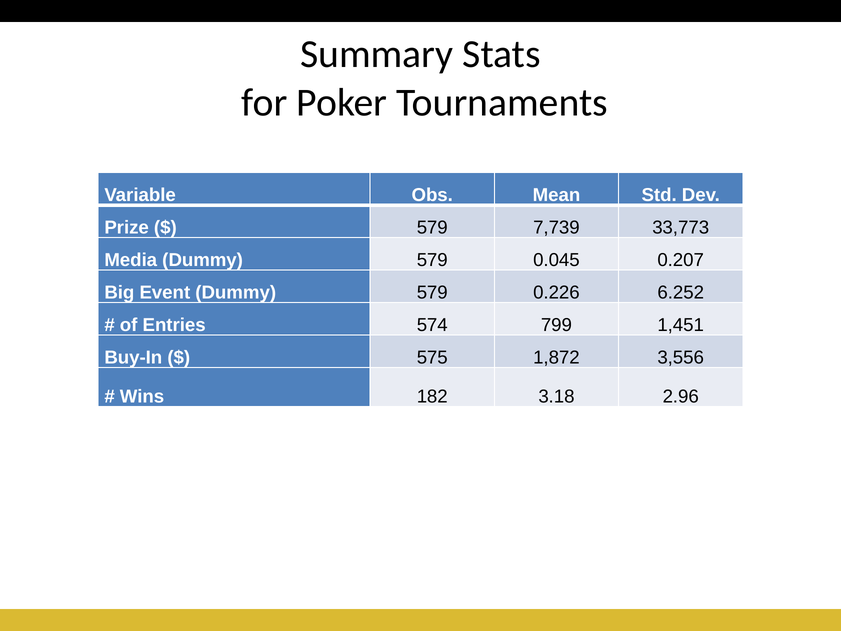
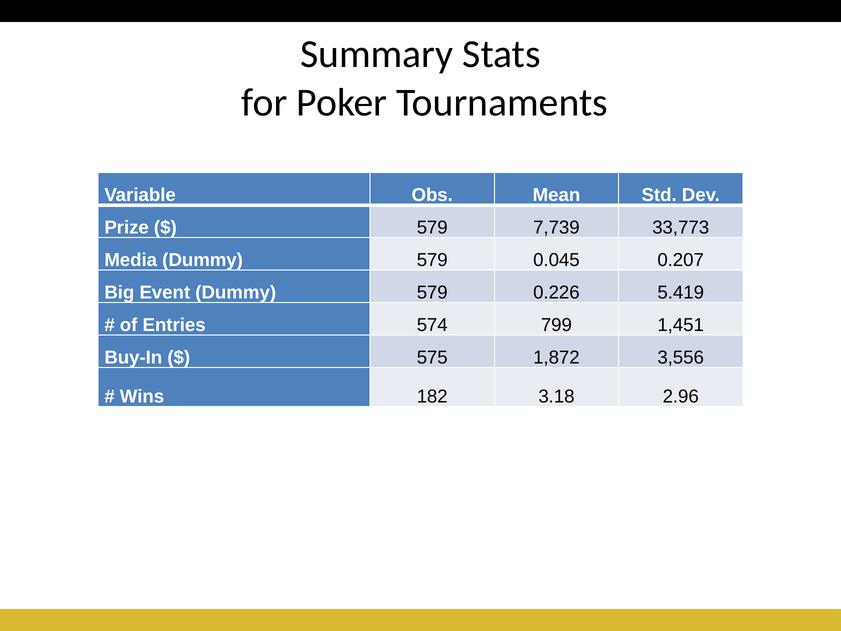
6.252: 6.252 -> 5.419 (681, 292)
